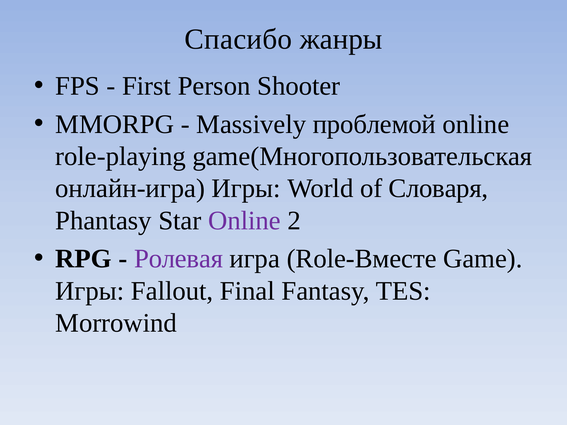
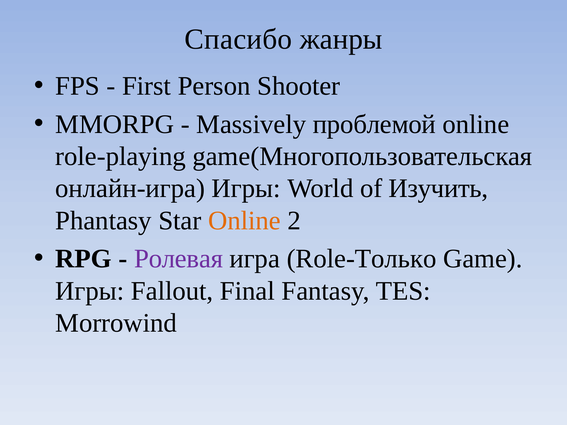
Словаря: Словаря -> Изучить (438, 189)
Online colour: purple -> orange (244, 221)
Role-Вместе: Role-Вместе -> Role-Только (362, 259)
